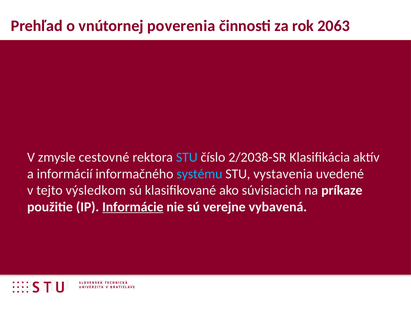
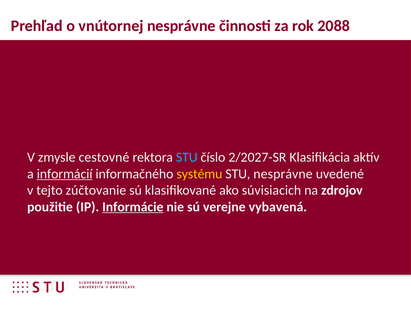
vnútornej poverenia: poverenia -> nesprávne (181, 26)
2063: 2063 -> 2088 (334, 26)
2/2038-SR: 2/2038-SR -> 2/2027-SR (257, 157)
informácií underline: none -> present (65, 173)
systému colour: light blue -> yellow (199, 173)
STU vystavenia: vystavenia -> nesprávne (283, 173)
výsledkom: výsledkom -> zúčtovanie (96, 190)
príkaze: príkaze -> zdrojov (342, 190)
